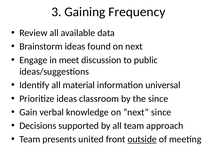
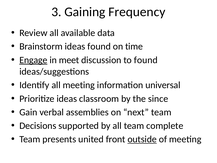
next: next -> time (134, 46)
Engage underline: none -> present (33, 60)
to public: public -> found (146, 60)
all material: material -> meeting (79, 85)
knowledge: knowledge -> assemblies (87, 112)
next since: since -> team (161, 112)
approach: approach -> complete (165, 126)
